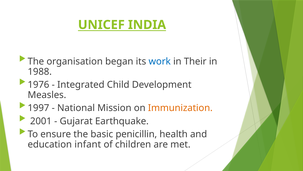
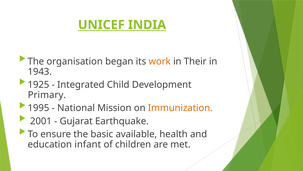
work colour: blue -> orange (160, 61)
1988: 1988 -> 1943 (40, 71)
1976: 1976 -> 1925 (38, 84)
Measles: Measles -> Primary (47, 95)
1997: 1997 -> 1995 (38, 108)
penicillin: penicillin -> available (136, 134)
